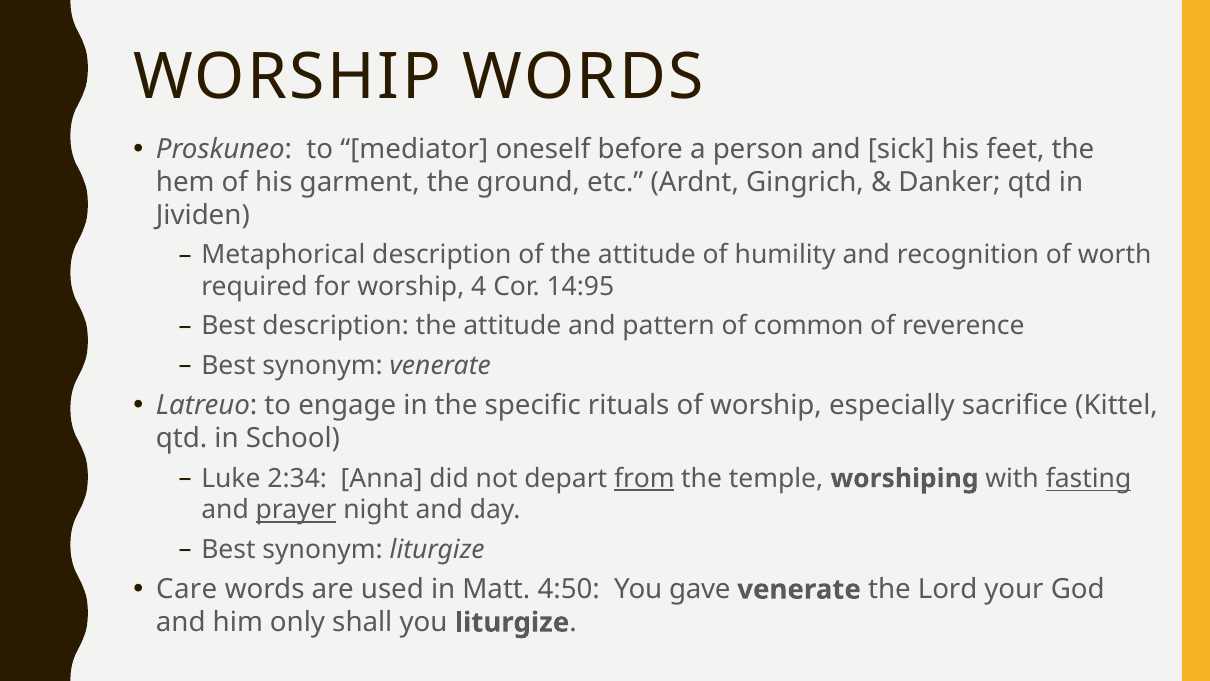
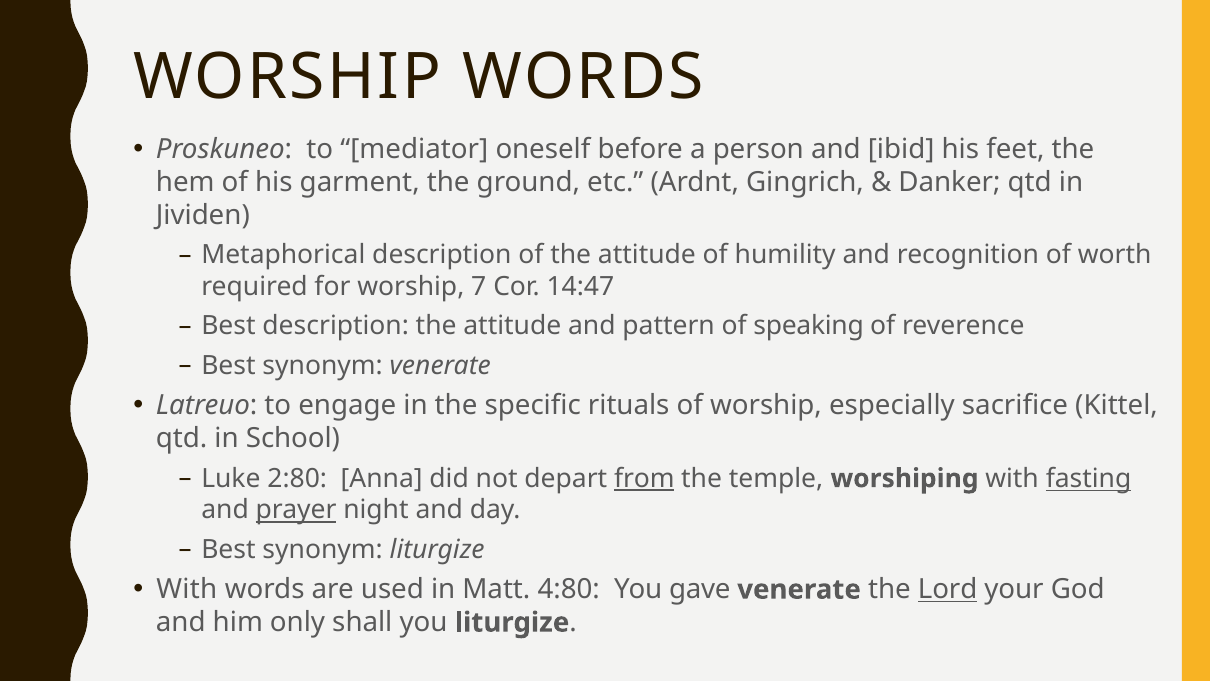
sick: sick -> ibid (901, 149)
4: 4 -> 7 (479, 286)
14:95: 14:95 -> 14:47 (580, 286)
common: common -> speaking (809, 326)
2:34: 2:34 -> 2:80 (297, 478)
Care: Care -> With (187, 589)
4:50: 4:50 -> 4:80 (569, 589)
Lord underline: none -> present (948, 589)
